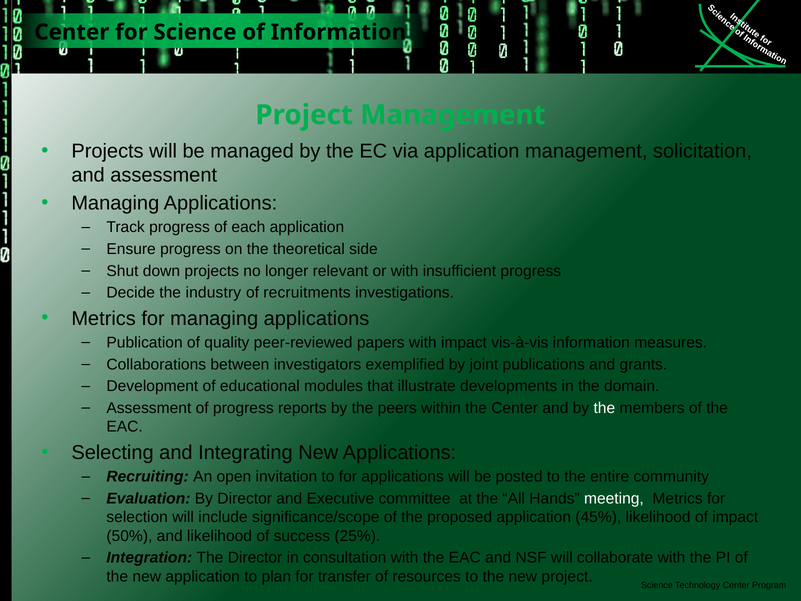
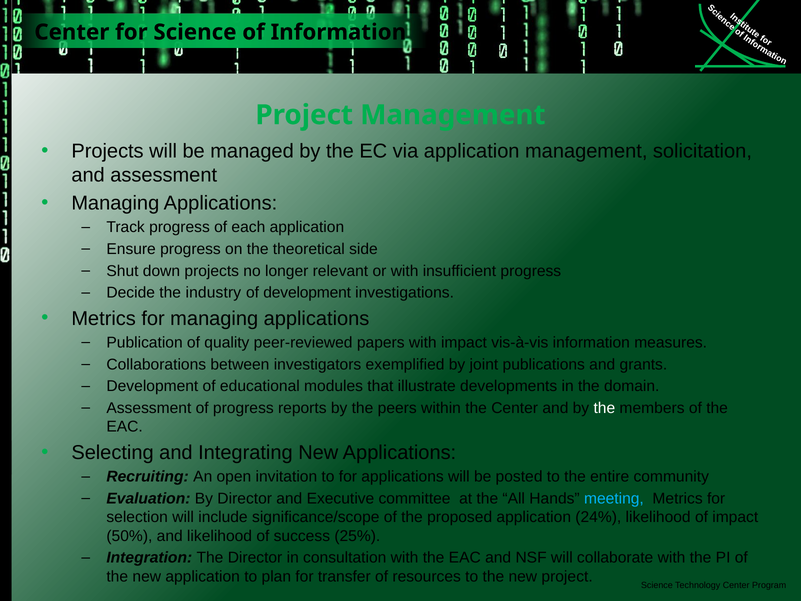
of recruitments: recruitments -> development (307, 293)
meeting colour: white -> light blue (614, 498)
45%: 45% -> 24% (598, 517)
